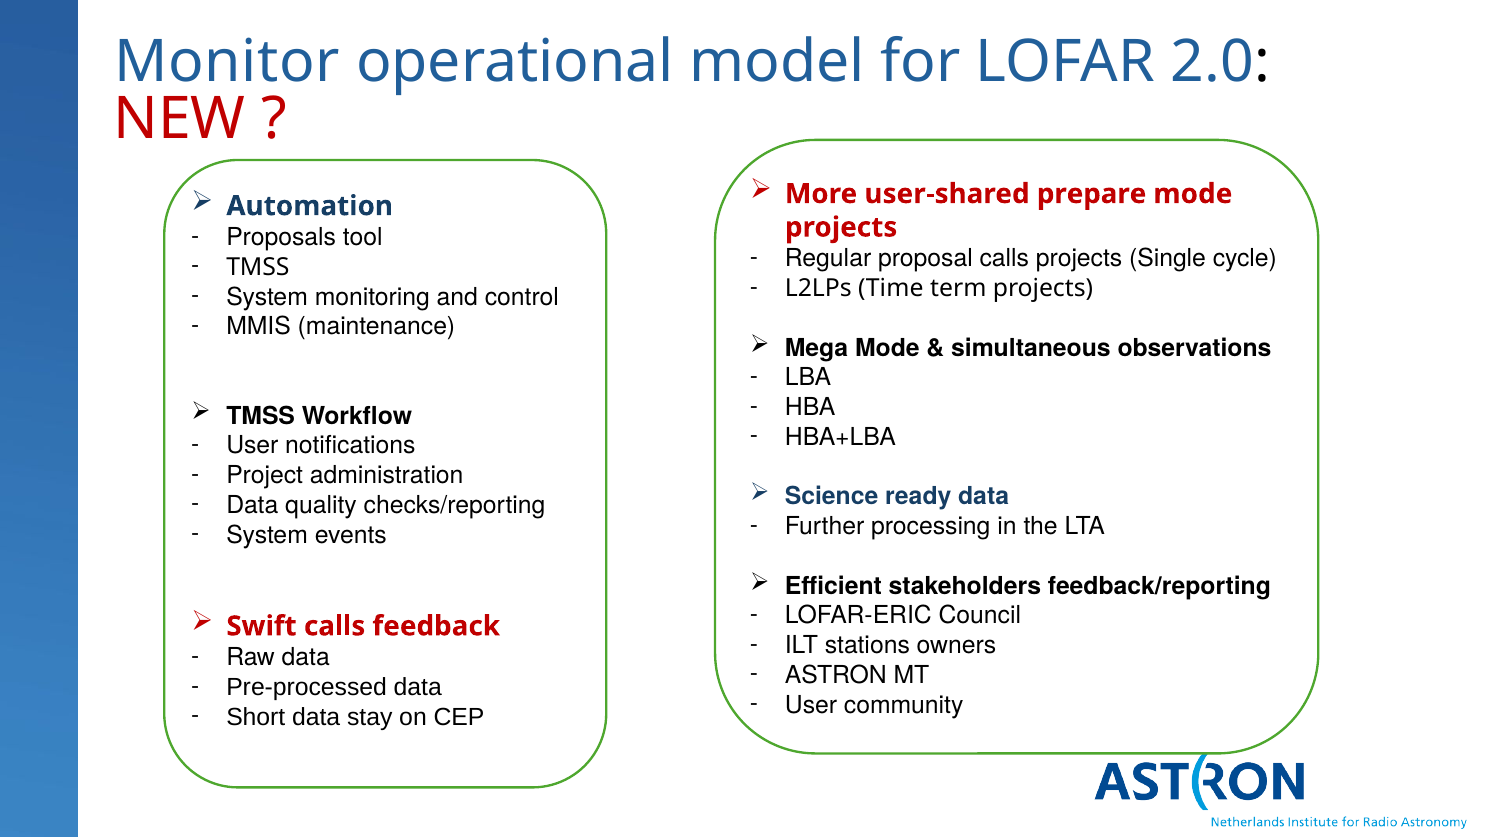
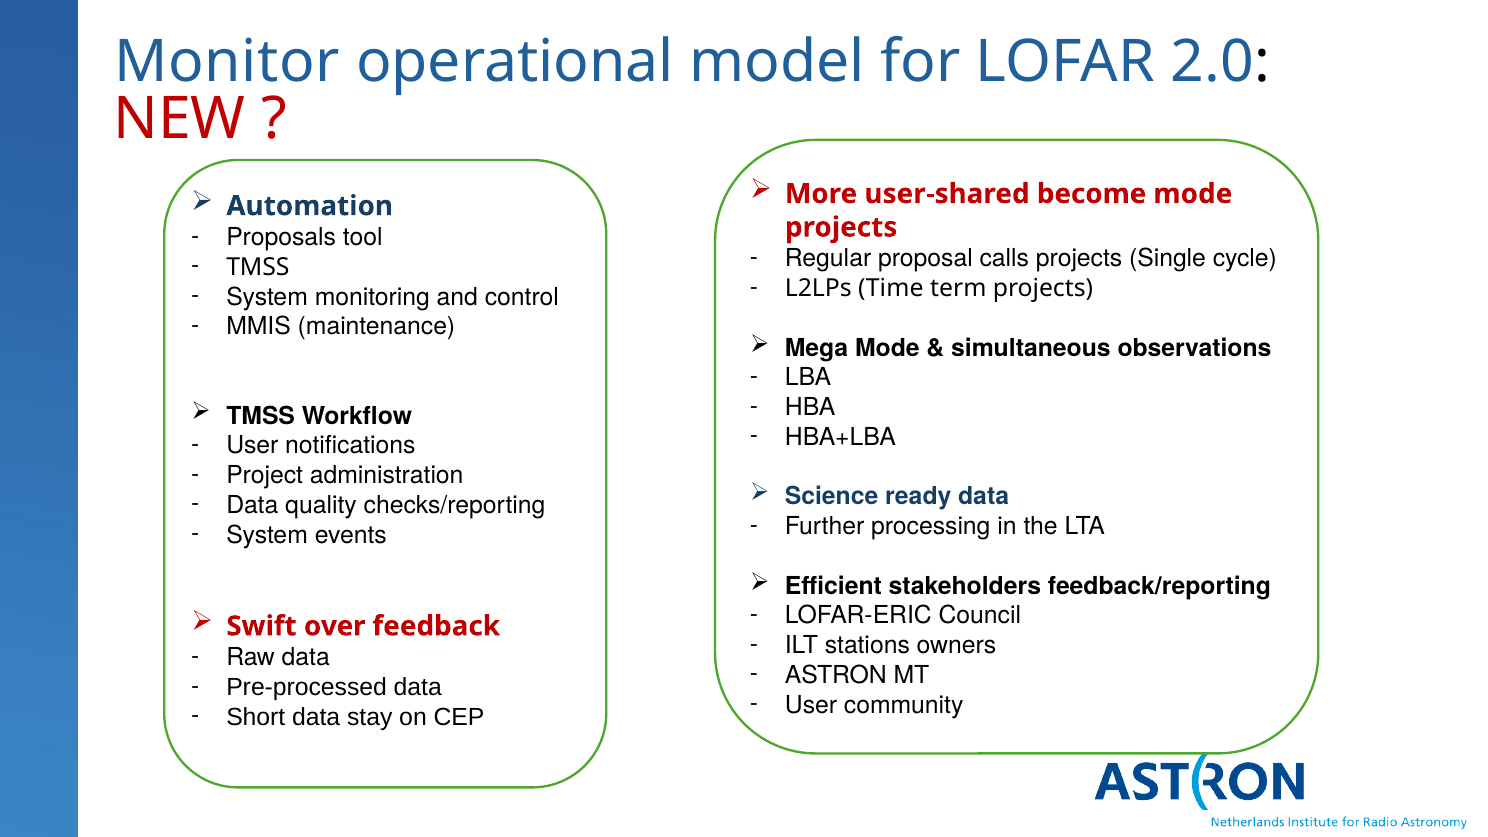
prepare: prepare -> become (1092, 194)
Swift calls: calls -> over (335, 626)
